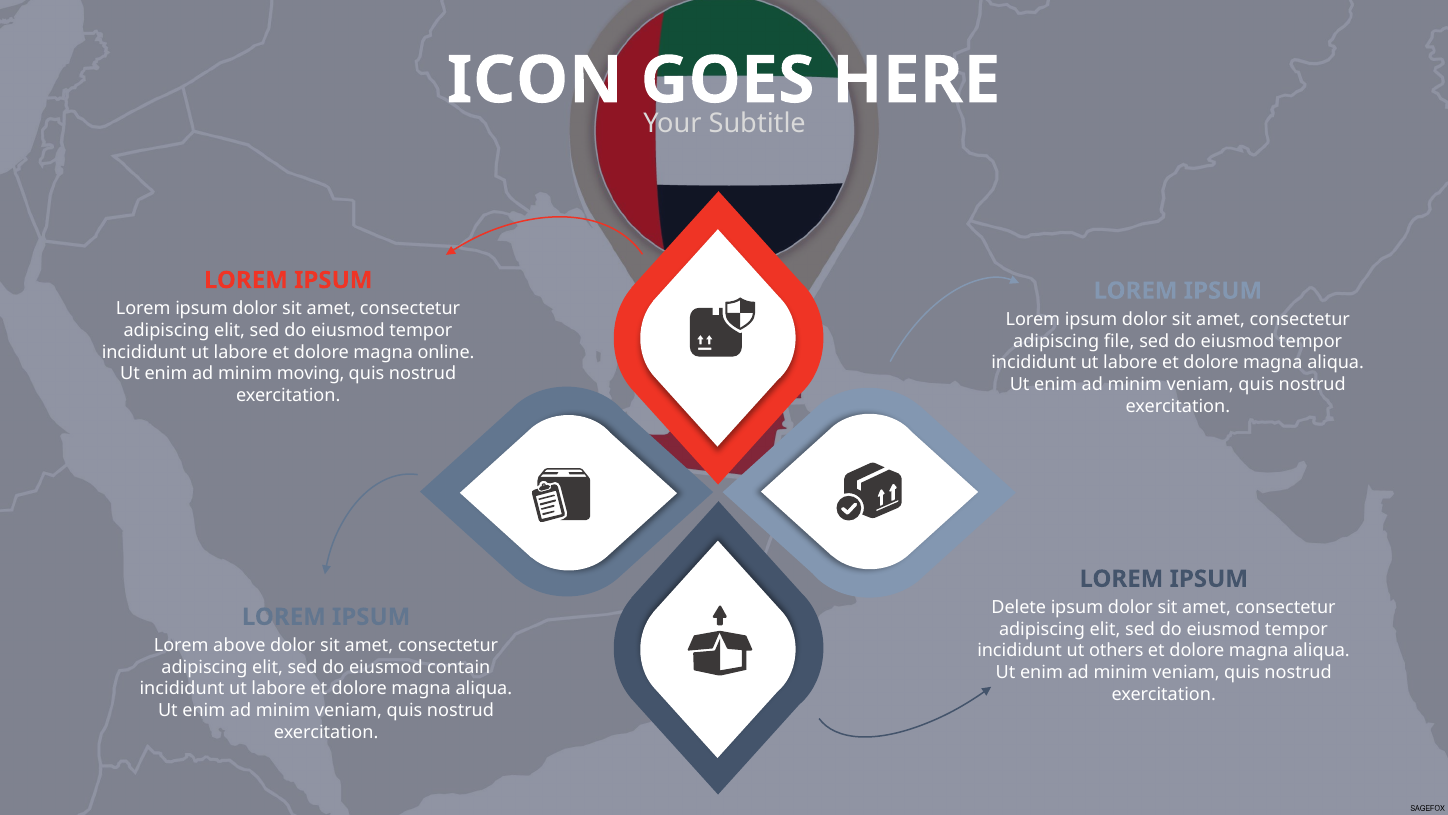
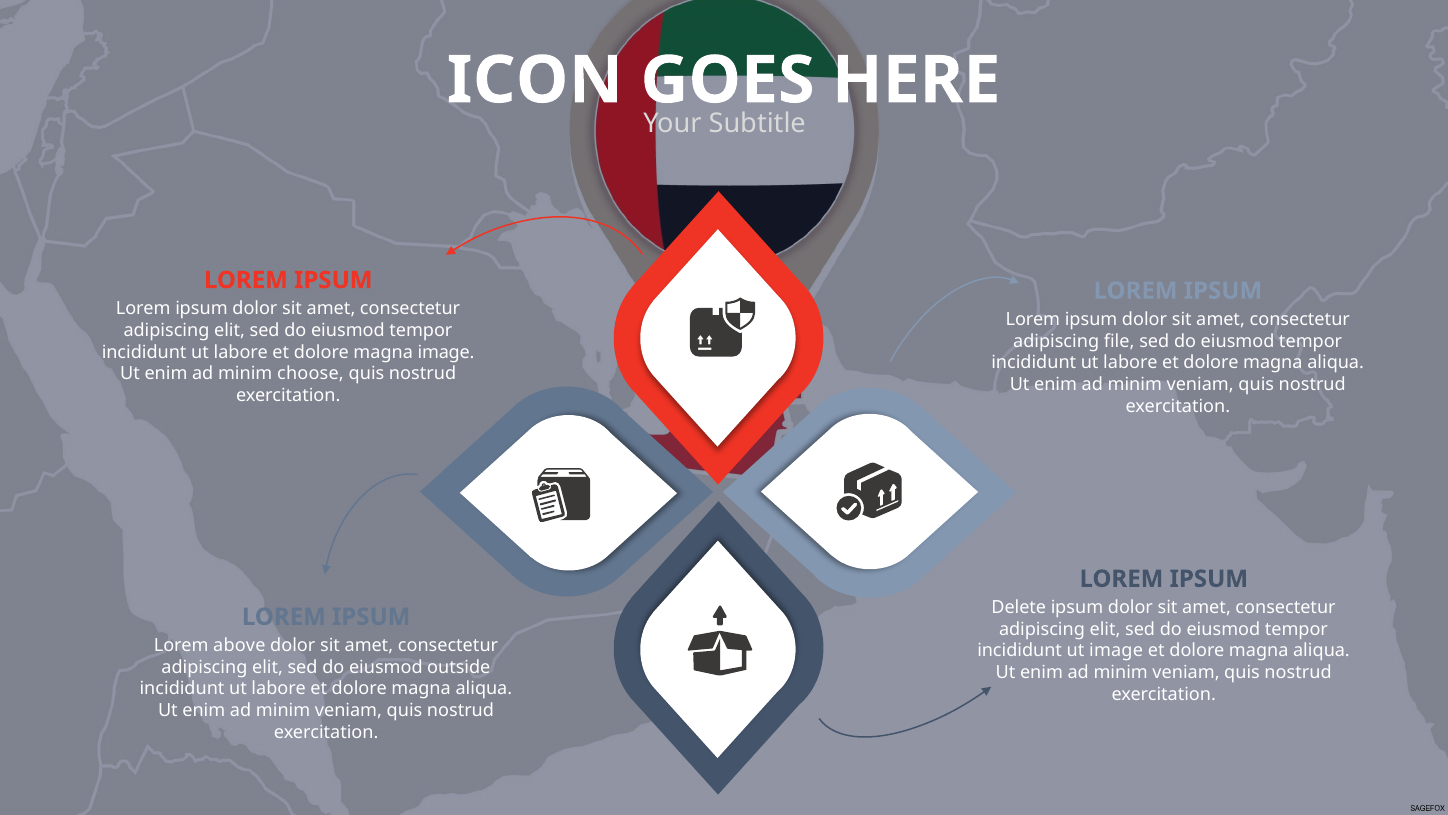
magna online: online -> image (446, 352)
moving: moving -> choose (310, 374)
ut others: others -> image (1116, 651)
contain: contain -> outside (459, 667)
